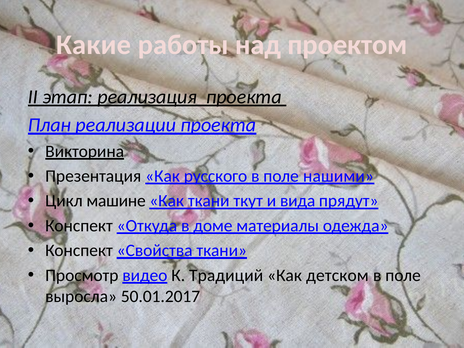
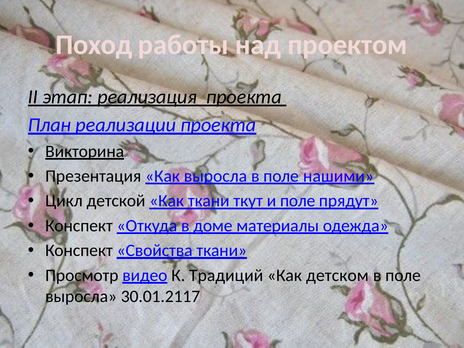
Какие: Какие -> Поход (94, 45)
Как русского: русского -> выросла (215, 176)
машине: машине -> детской (116, 201)
и вида: вида -> поле (298, 201)
50.01.2017: 50.01.2017 -> 30.01.2117 (160, 297)
